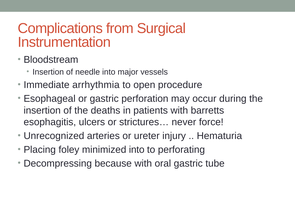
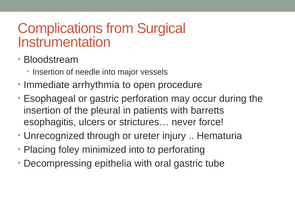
deaths: deaths -> pleural (106, 110)
arteries: arteries -> through (103, 136)
because: because -> epithelia (113, 164)
